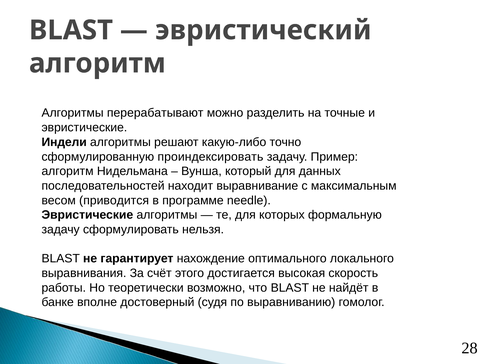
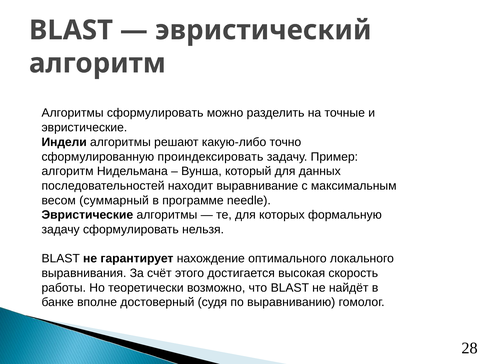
Алгоритмы перерабатывают: перерабатывают -> сформулировать (155, 113)
приводится: приводится -> суммарный (114, 200)
